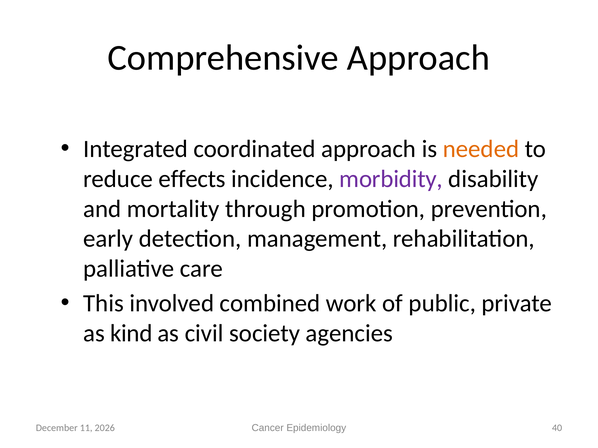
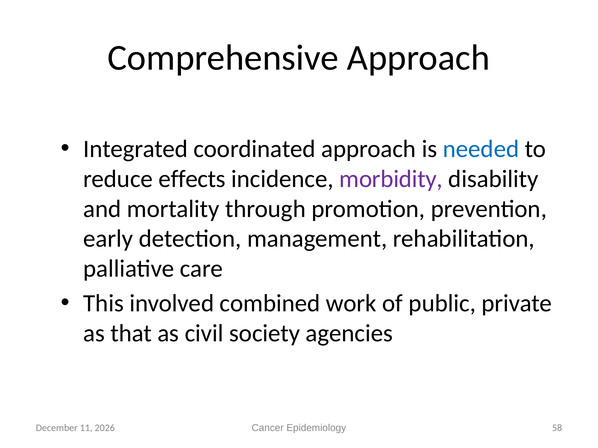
needed colour: orange -> blue (481, 149)
kind: kind -> that (131, 334)
40: 40 -> 58 (557, 428)
